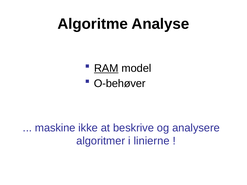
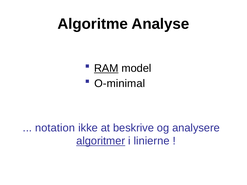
O-behøver: O-behøver -> O-minimal (120, 84)
maskine: maskine -> notation (55, 128)
algoritmer underline: none -> present (101, 141)
